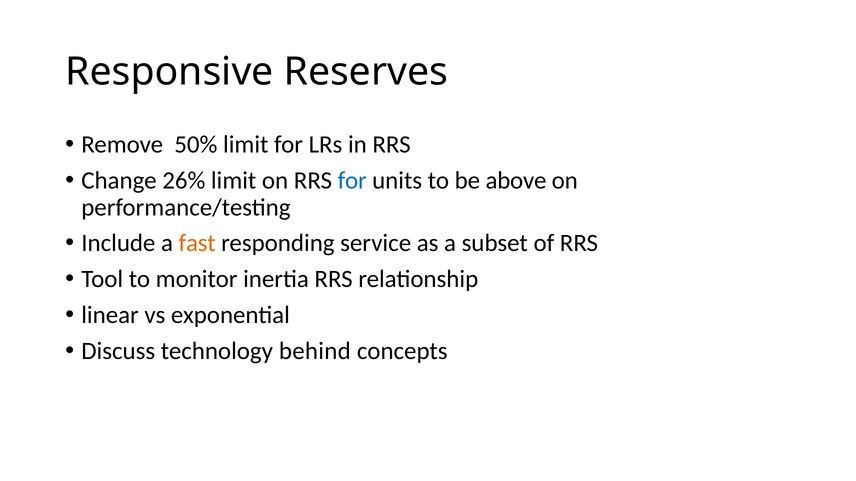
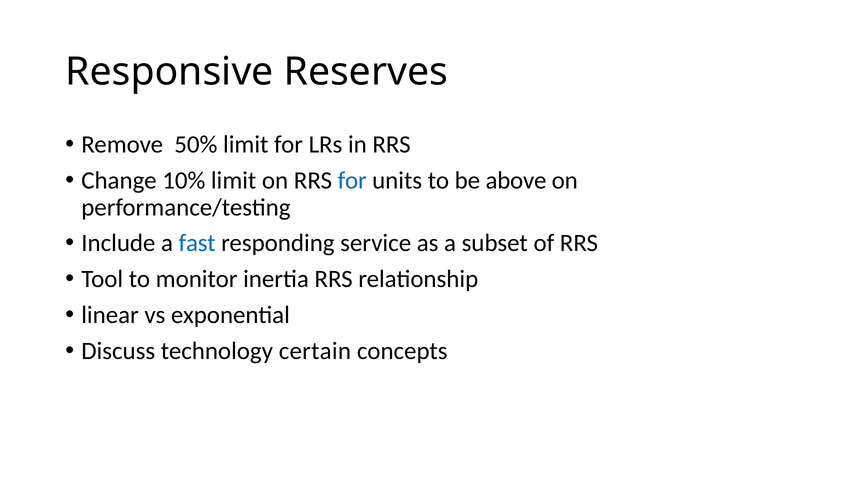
26%: 26% -> 10% (184, 181)
fast colour: orange -> blue (197, 243)
behind: behind -> certain (315, 351)
